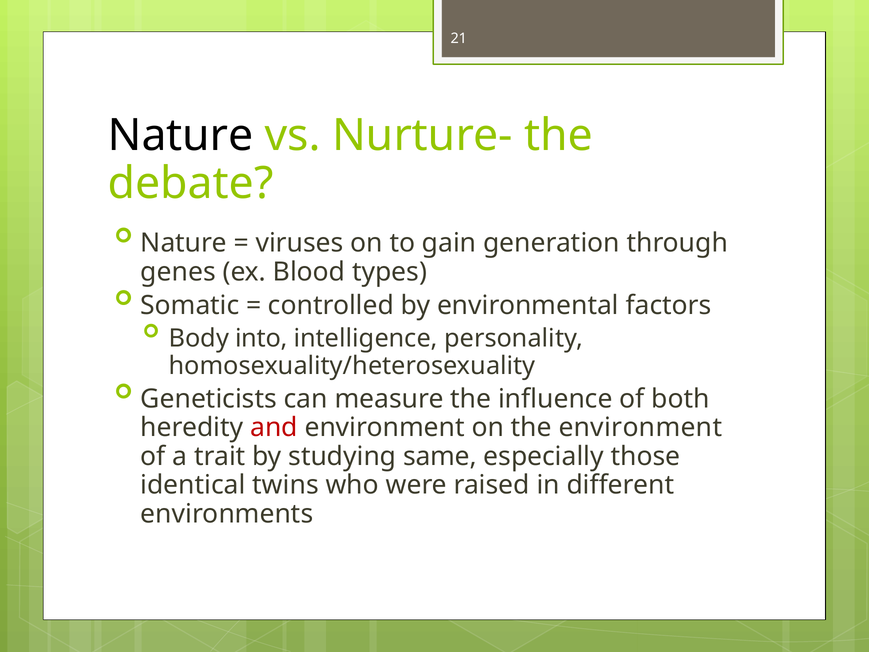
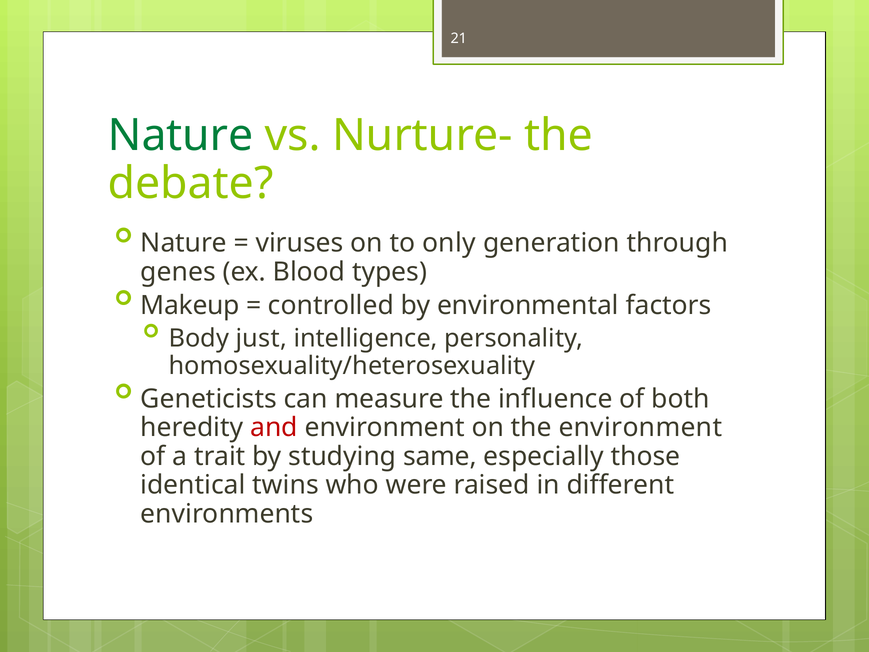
Nature colour: black -> green (181, 135)
gain: gain -> only (449, 243)
Somatic: Somatic -> Makeup (190, 306)
into: into -> just (261, 338)
